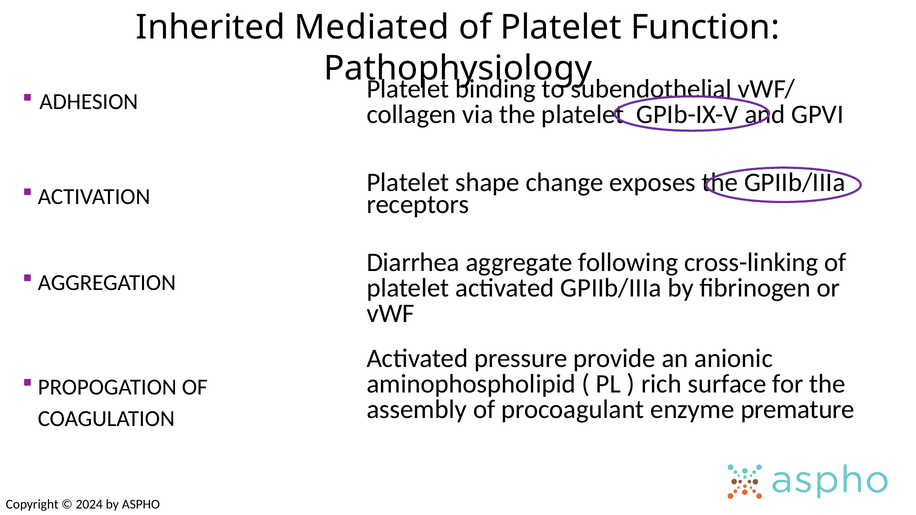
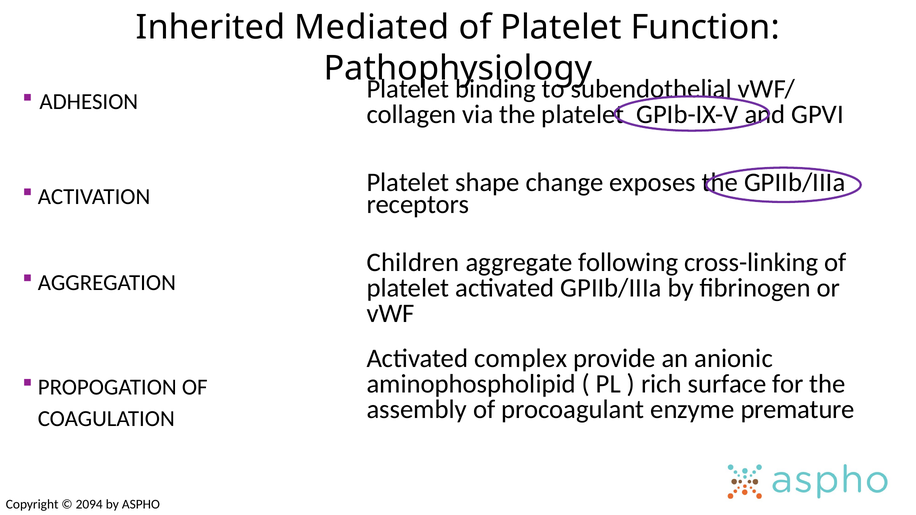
Diarrhea: Diarrhea -> Children (413, 263)
pressure: pressure -> complex (521, 358)
2024: 2024 -> 2094 (89, 504)
